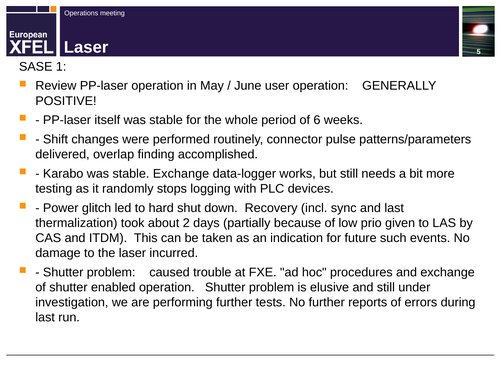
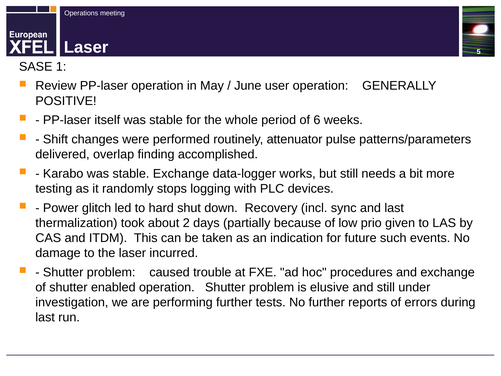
connector: connector -> attenuator (295, 139)
